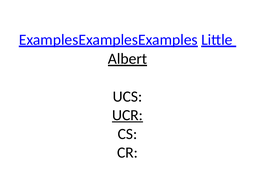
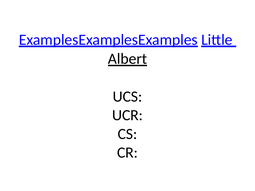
UCR underline: present -> none (127, 115)
